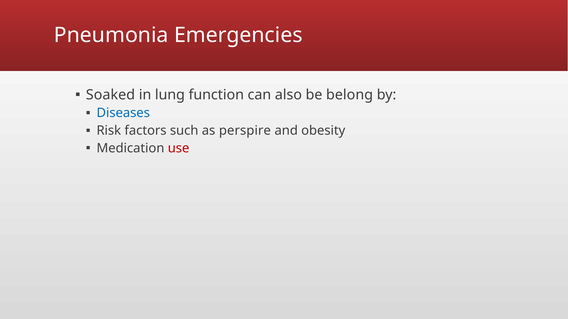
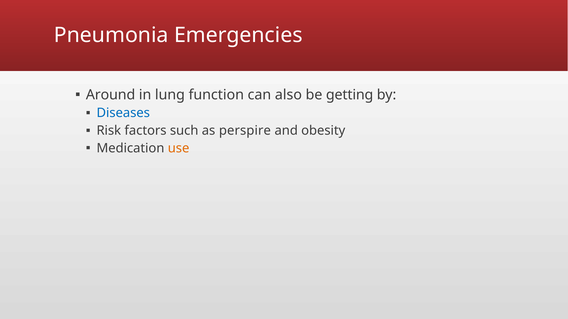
Soaked: Soaked -> Around (111, 95)
belong: belong -> getting (350, 95)
use colour: red -> orange (179, 148)
